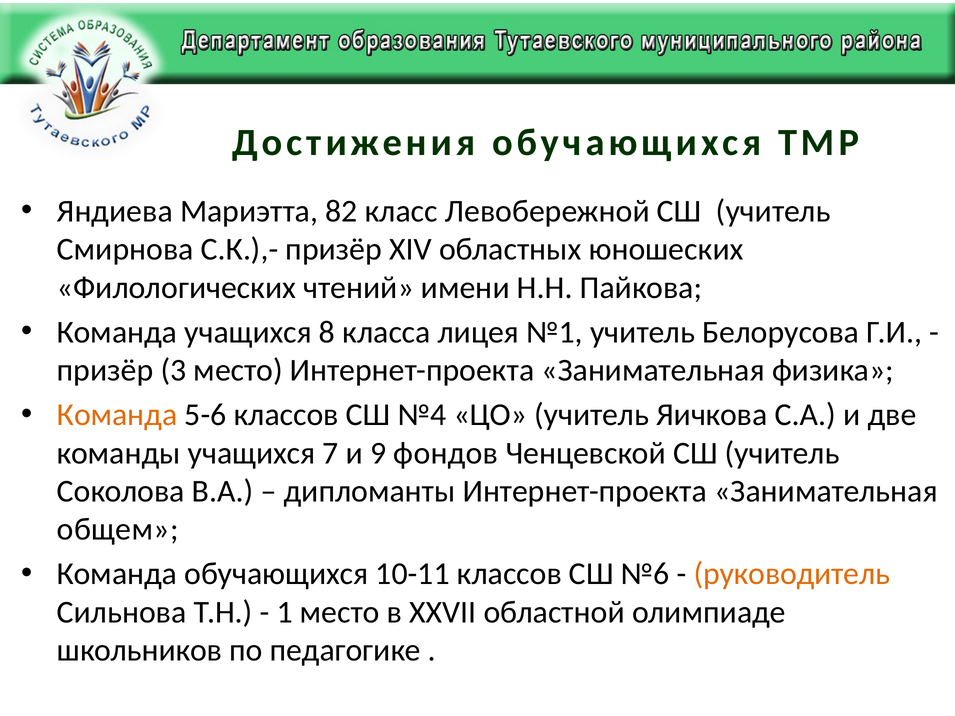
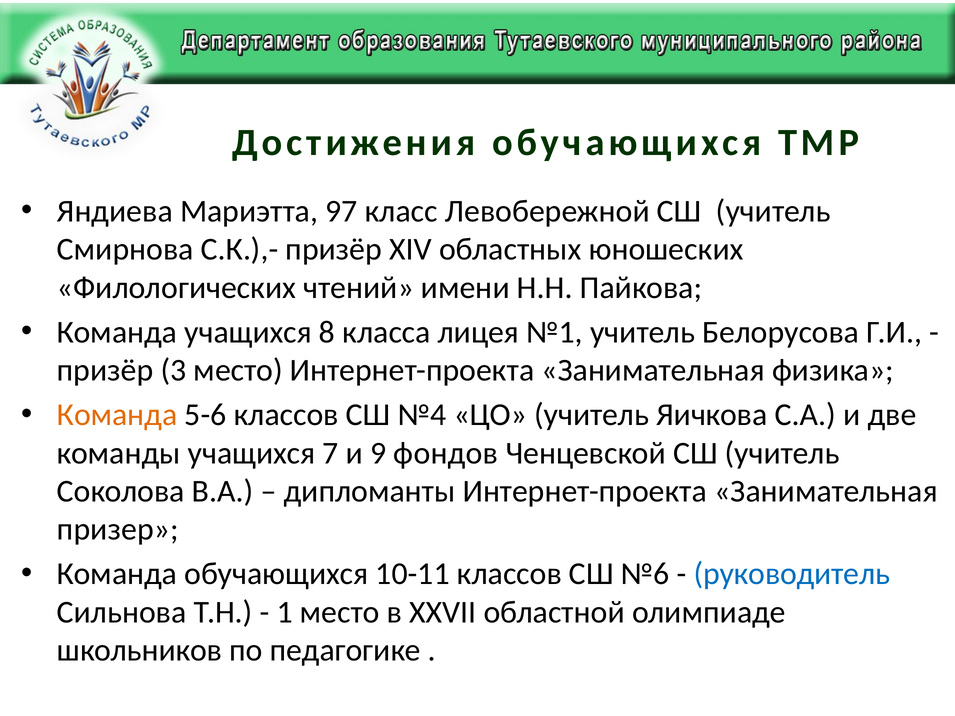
82: 82 -> 97 (341, 211)
общем: общем -> призер (118, 530)
руководитель colour: orange -> blue (792, 574)
